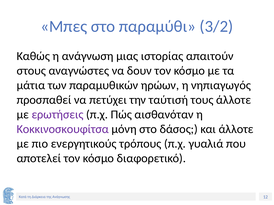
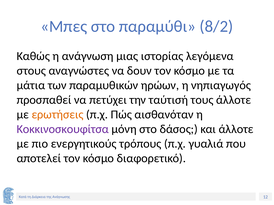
3/2: 3/2 -> 8/2 (216, 27)
απαιτούν: απαιτούν -> λεγόμενα (210, 56)
ερωτήσεις colour: purple -> orange (58, 115)
